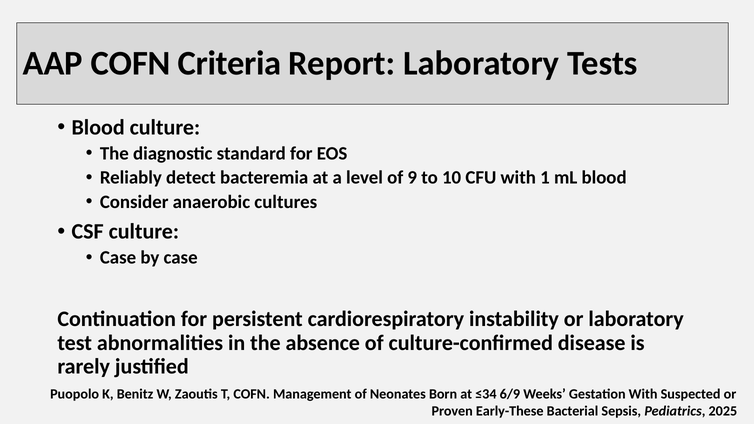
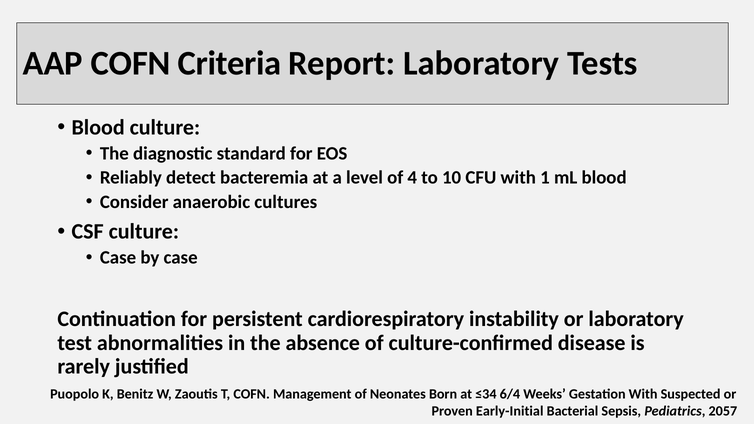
9: 9 -> 4 (412, 178)
6/9: 6/9 -> 6/4 (510, 394)
Early-These: Early-These -> Early-Initial (510, 411)
2025: 2025 -> 2057 (723, 411)
